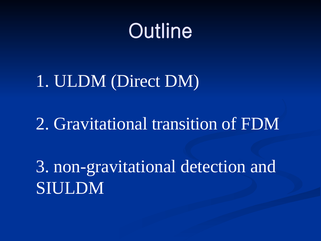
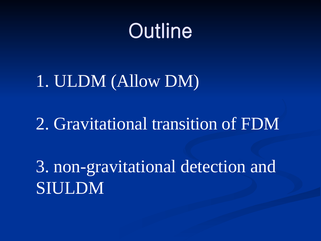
Direct: Direct -> Allow (136, 81)
